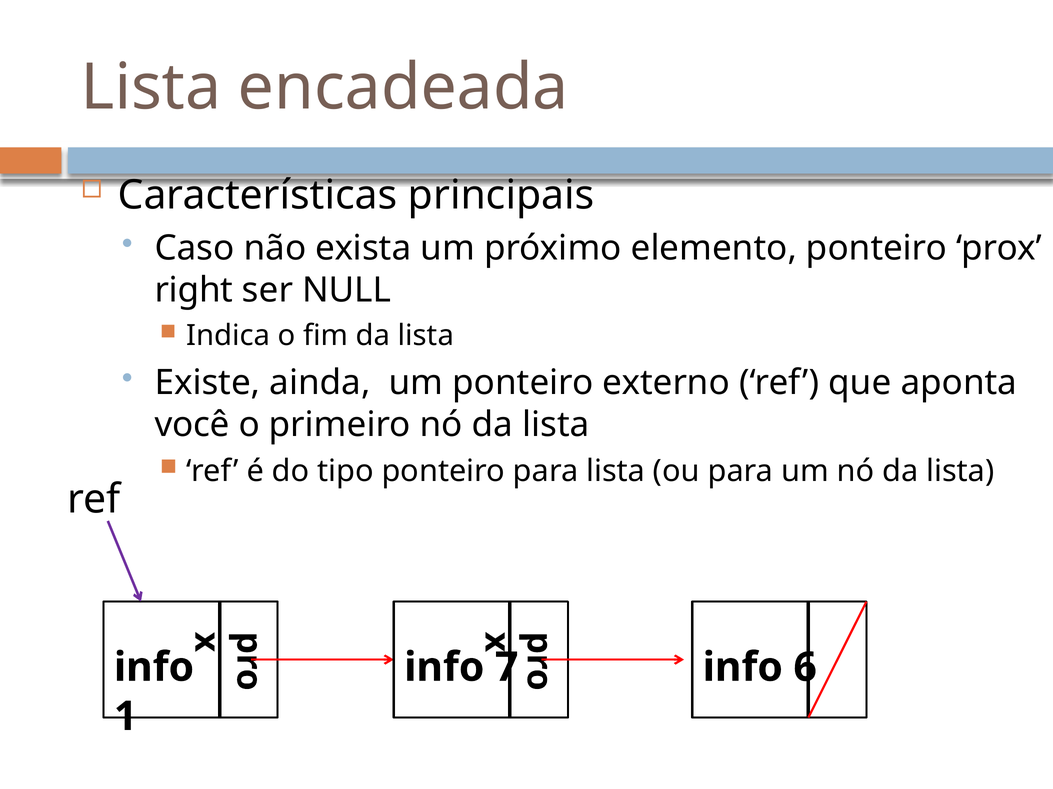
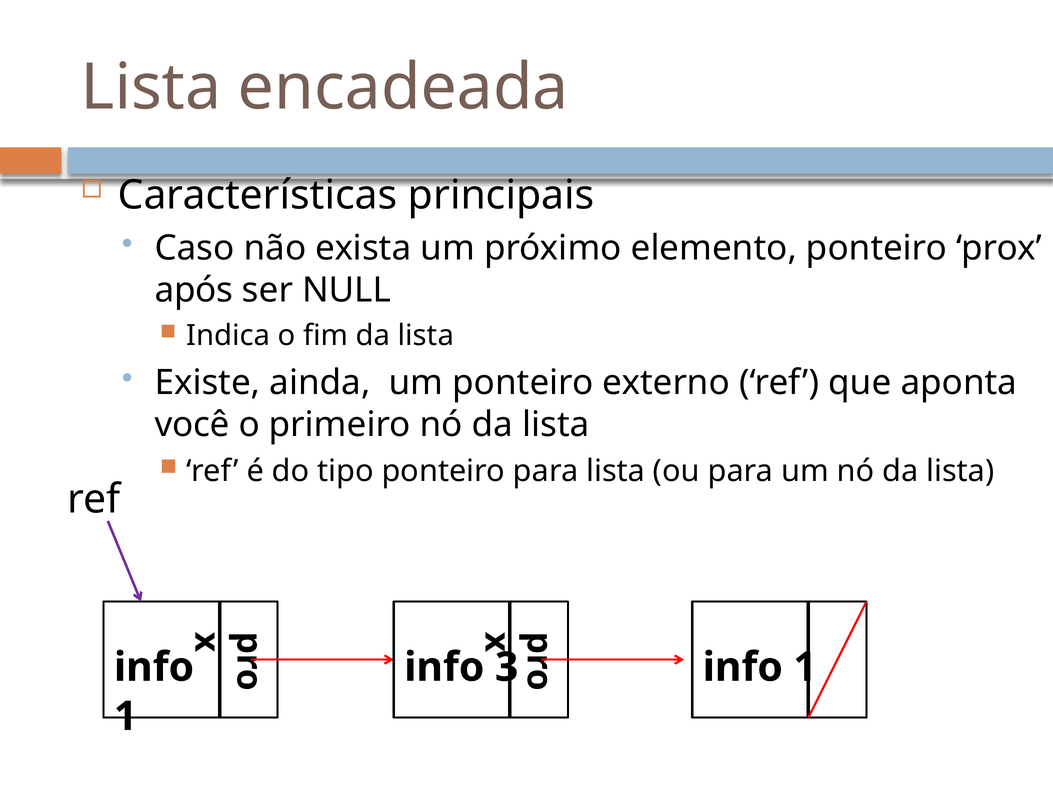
right: right -> após (194, 291)
7: 7 -> 3 (507, 668)
6: 6 -> 1 (805, 668)
